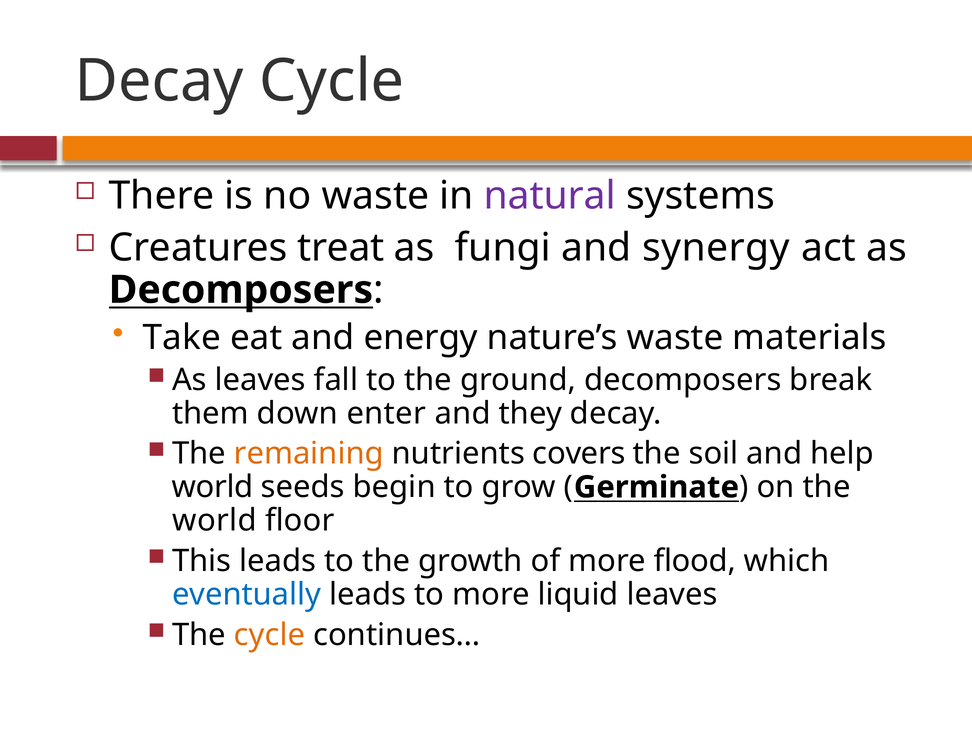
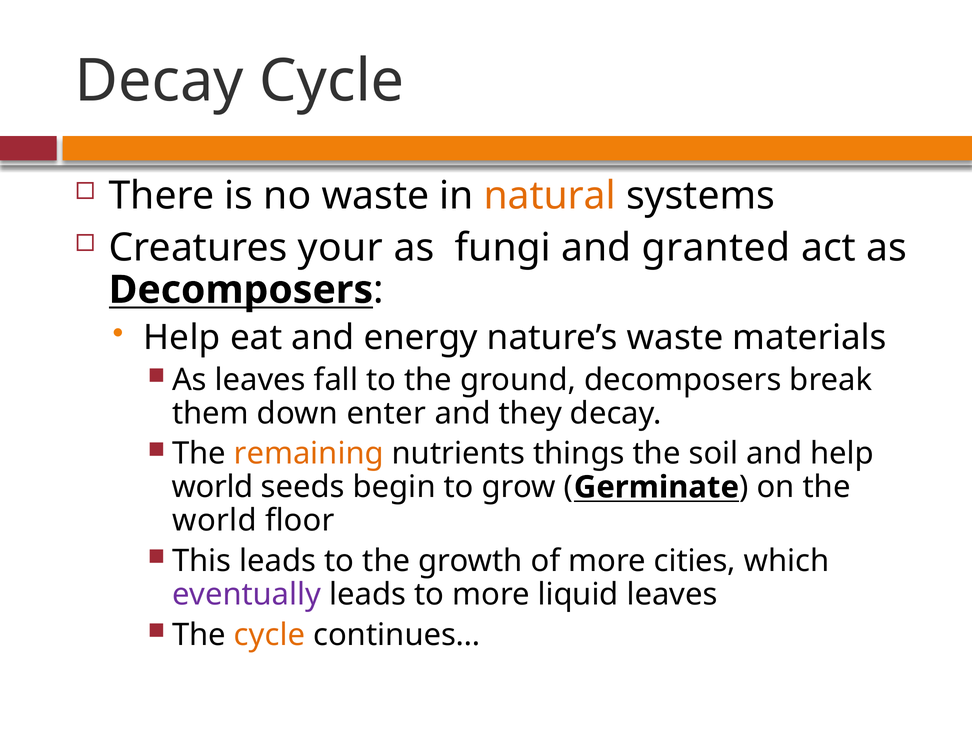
natural colour: purple -> orange (550, 196)
treat: treat -> your (341, 248)
synergy: synergy -> granted (716, 248)
Take: Take -> Help (182, 337)
covers: covers -> things (579, 454)
flood: flood -> cities (695, 561)
eventually colour: blue -> purple (247, 595)
